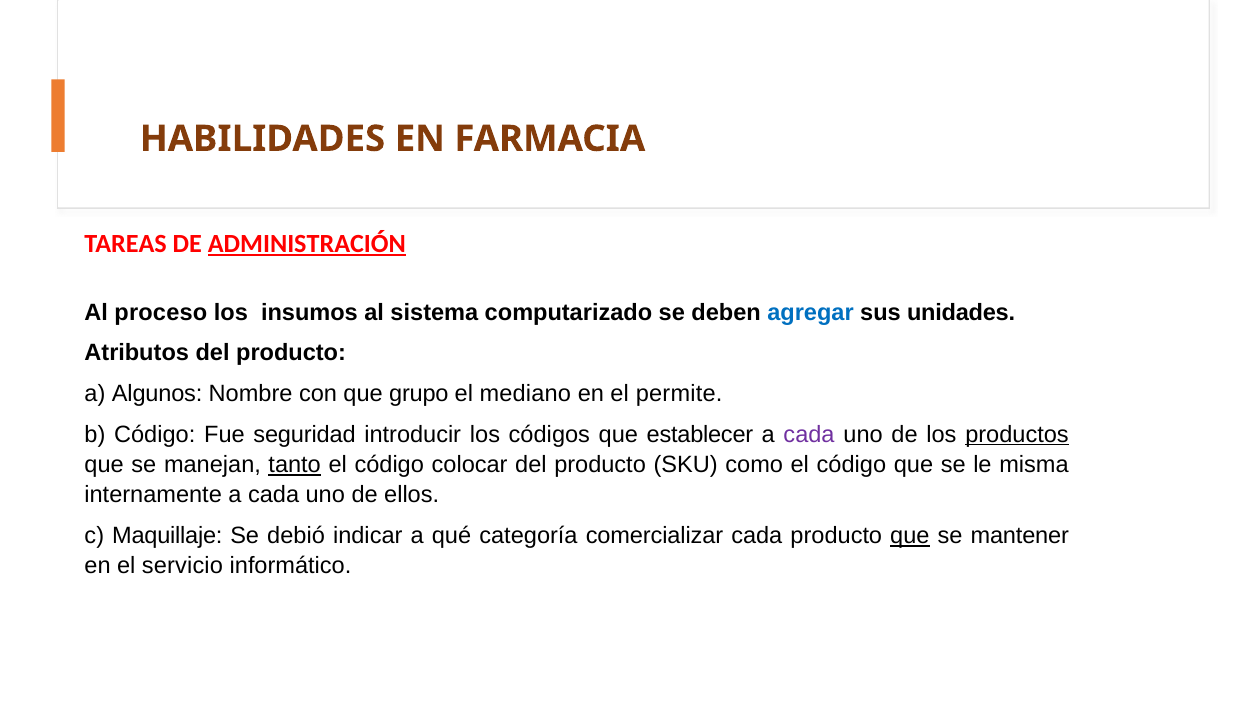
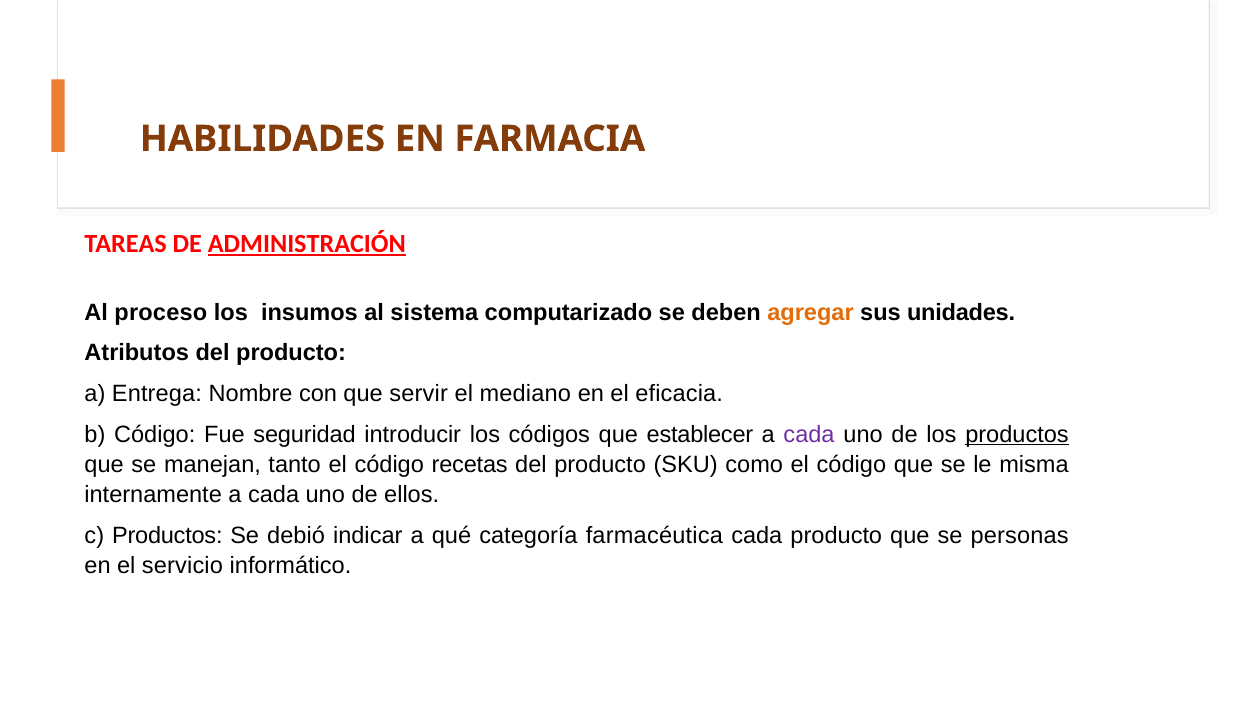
agregar colour: blue -> orange (811, 312)
Algunos: Algunos -> Entrega (157, 394)
grupo: grupo -> servir (419, 394)
permite: permite -> eficacia (679, 394)
tanto underline: present -> none (295, 465)
colocar: colocar -> recetas (470, 465)
c Maquillaje: Maquillaje -> Productos (167, 536)
comercializar: comercializar -> farmacéutica (654, 536)
que underline: present -> none (910, 536)
mantener: mantener -> personas (1020, 536)
